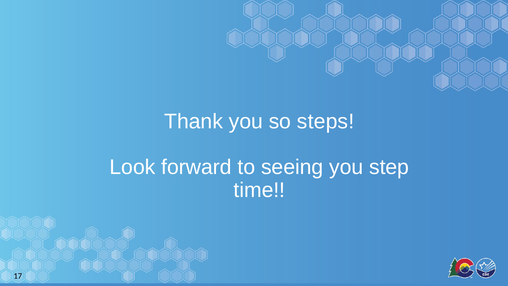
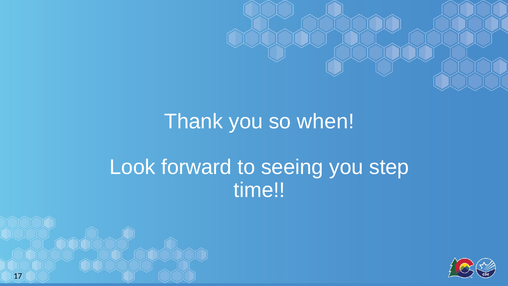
steps: steps -> when (326, 121)
